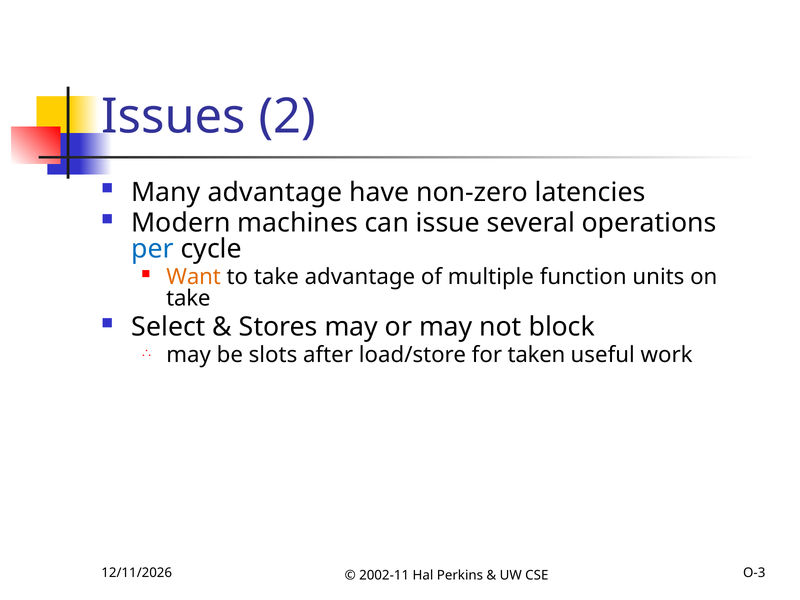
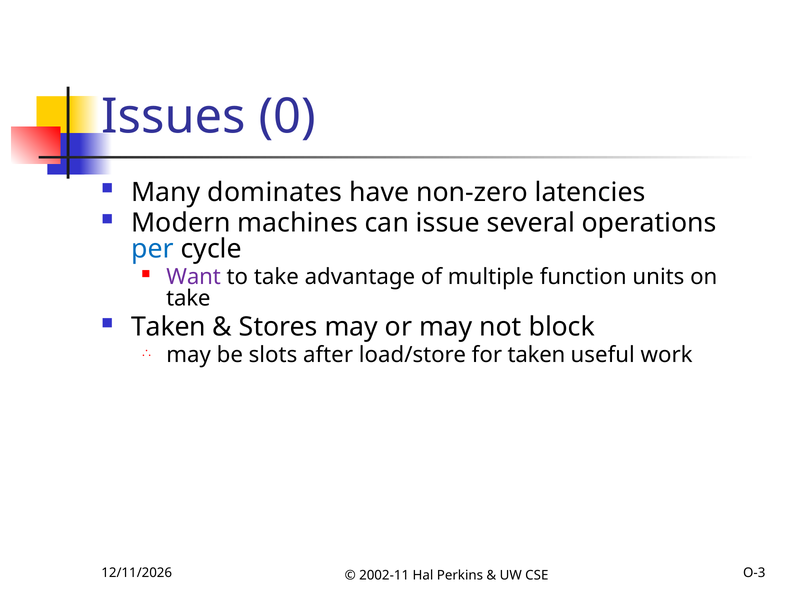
2: 2 -> 0 (287, 117)
Many advantage: advantage -> dominates (275, 192)
Want colour: orange -> purple (194, 277)
Select: Select -> Taken (169, 327)
